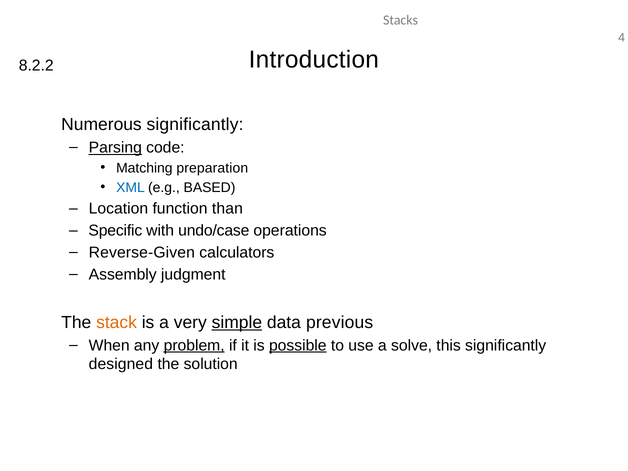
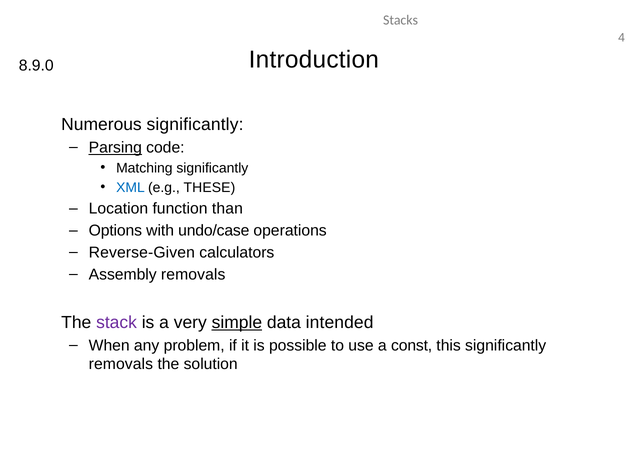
8.2.2: 8.2.2 -> 8.9.0 (36, 66)
Matching preparation: preparation -> significantly (212, 168)
BASED: BASED -> THESE (209, 188)
Specific: Specific -> Options (115, 231)
Assembly judgment: judgment -> removals (193, 275)
stack colour: orange -> purple (117, 323)
previous: previous -> intended (340, 323)
problem underline: present -> none (194, 345)
possible underline: present -> none (298, 345)
solve: solve -> const (412, 345)
designed: designed -> removals (121, 364)
